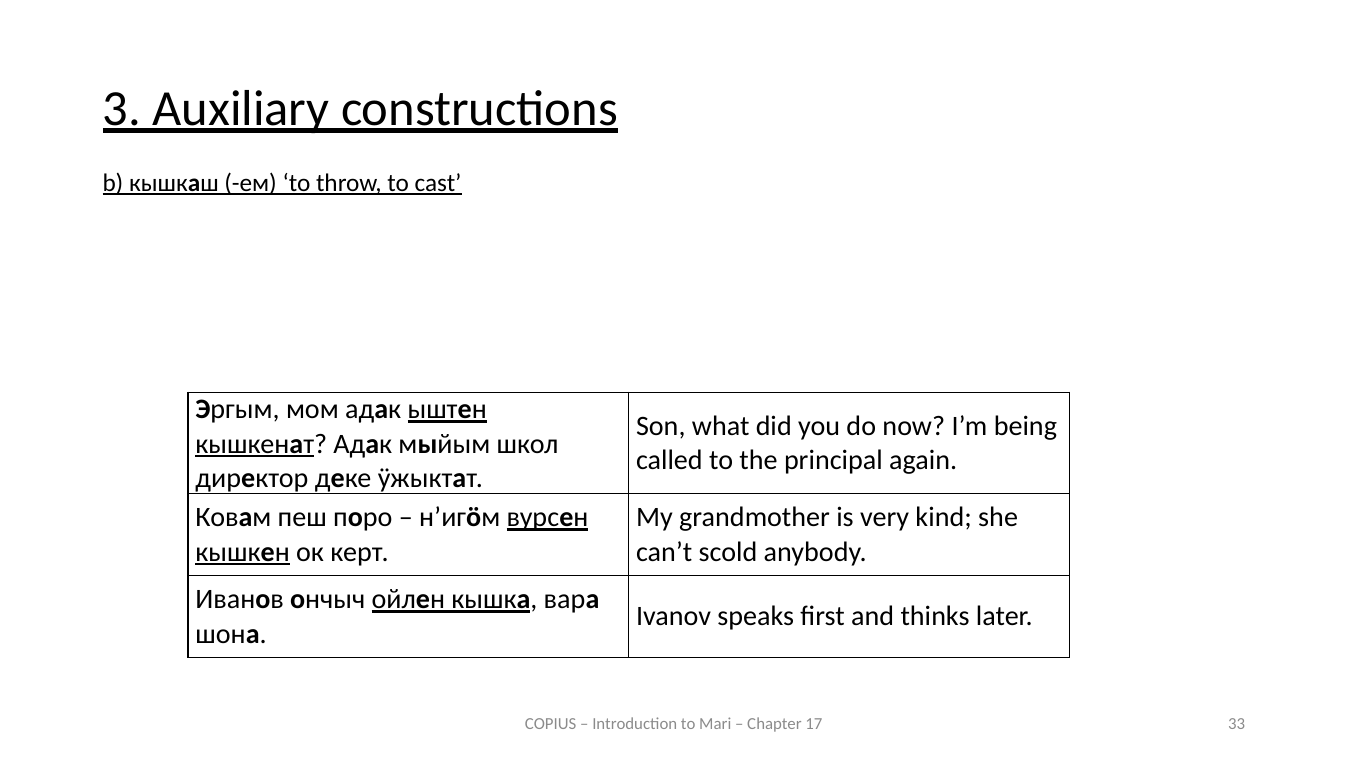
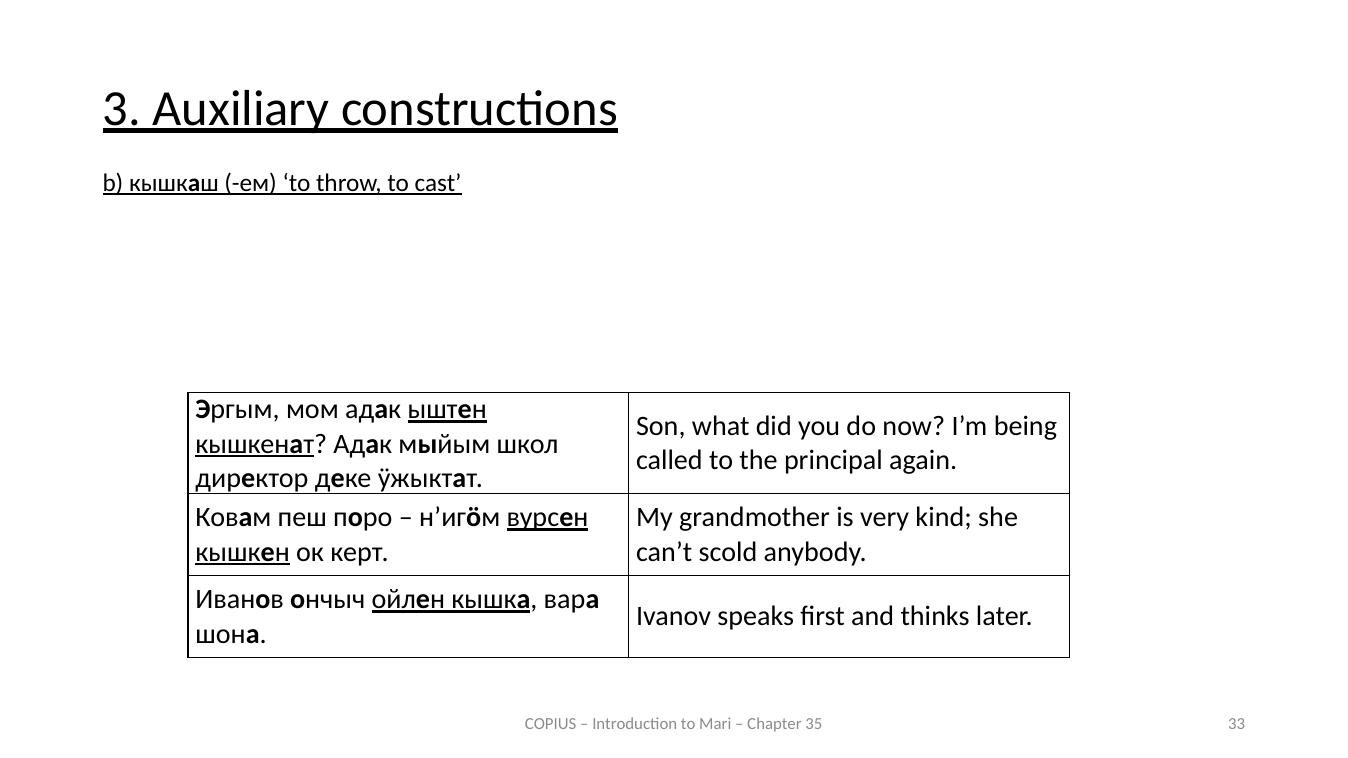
17: 17 -> 35 (814, 724)
